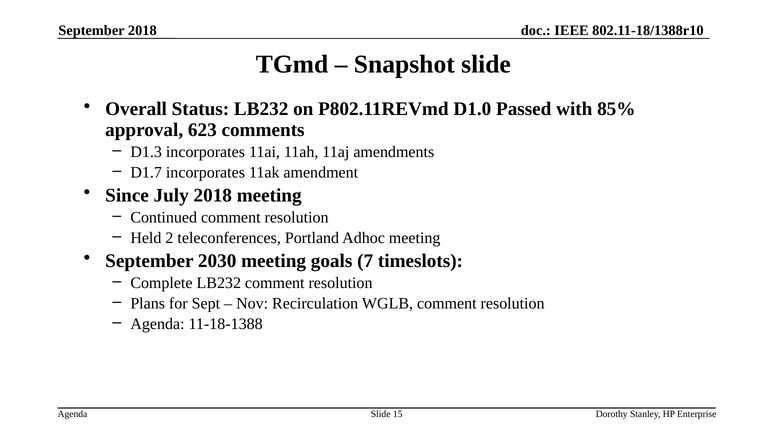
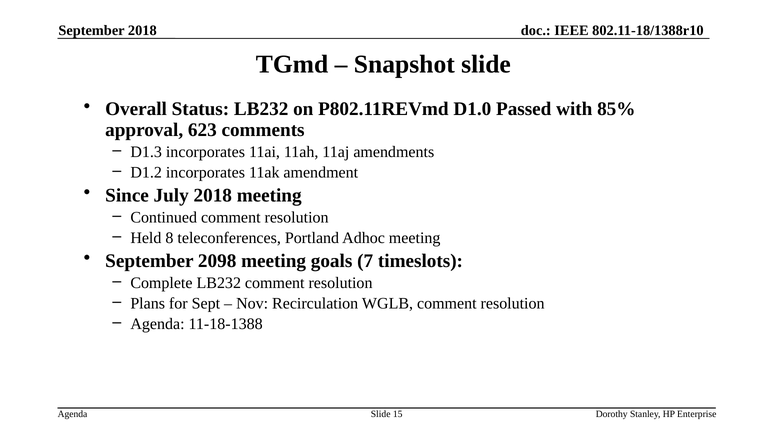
D1.7: D1.7 -> D1.2 (146, 172)
2: 2 -> 8 (169, 238)
2030: 2030 -> 2098 (217, 261)
